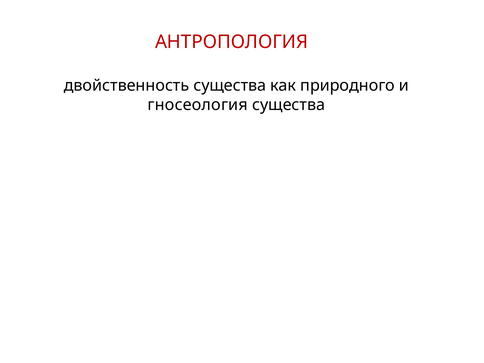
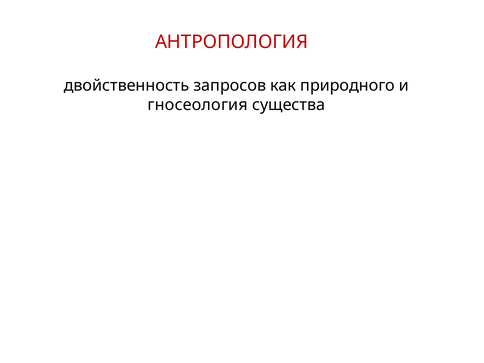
двойственность существа: существа -> запросов (230, 85)
